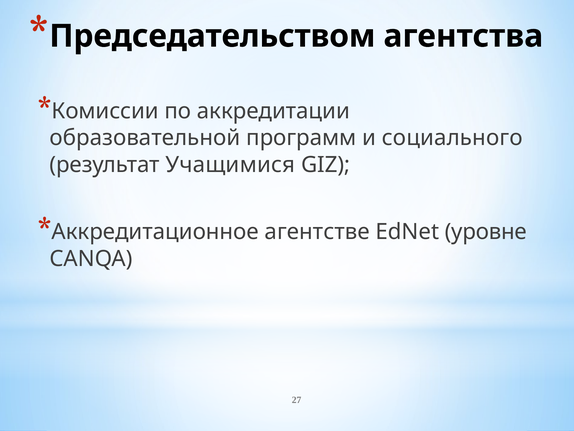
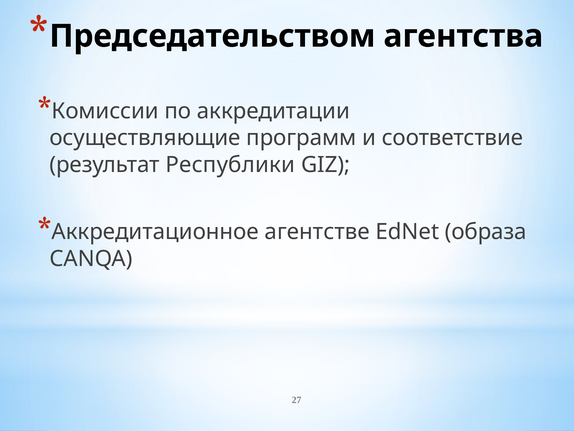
образовательной: образовательной -> осуществляющие (145, 138)
социального: социального -> соответствие (452, 138)
Учащимися: Учащимися -> Республики (230, 164)
уровне: уровне -> образа (486, 232)
